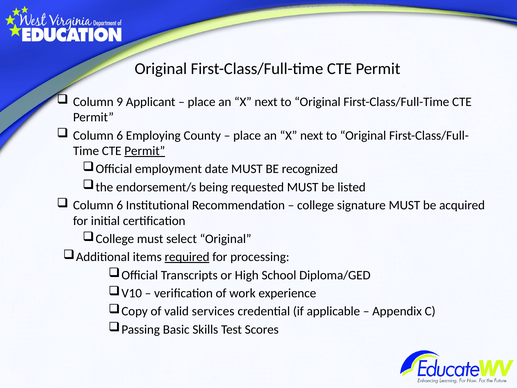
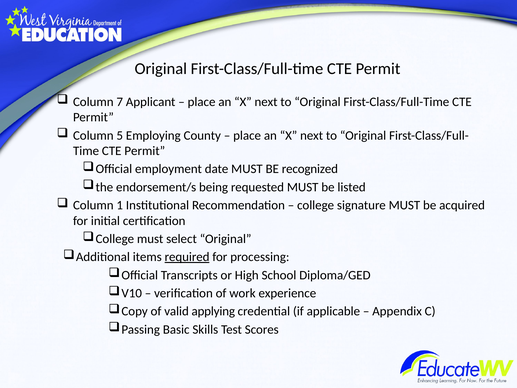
9: 9 -> 7 (120, 102)
6: 6 -> 5 (120, 135)
Permit underline: present -> none (145, 151)
6: 6 -> 1 (120, 205)
services: services -> applying (213, 311)
